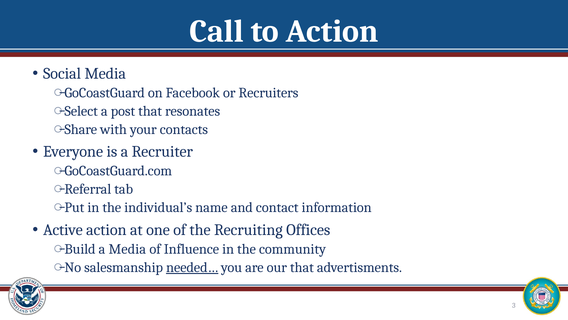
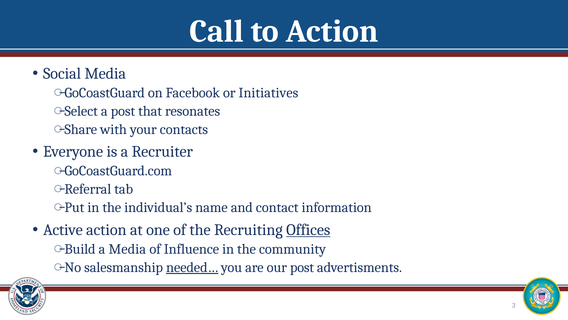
Recruiters: Recruiters -> Initiatives (268, 93)
Offices underline: none -> present (308, 229)
our that: that -> post (302, 267)
